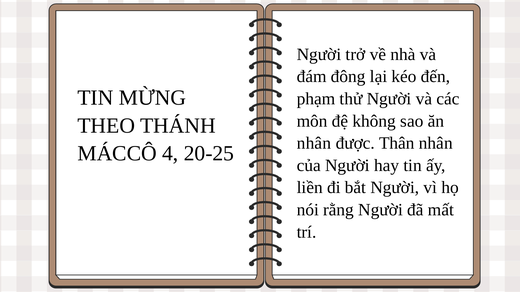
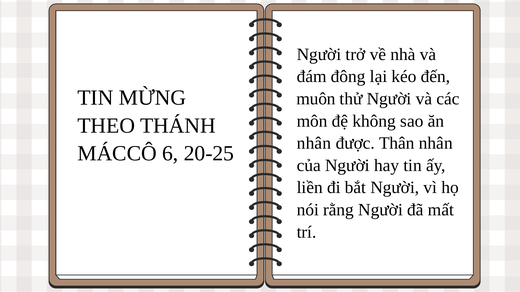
phạm: phạm -> muôn (316, 99)
4: 4 -> 6 (170, 154)
